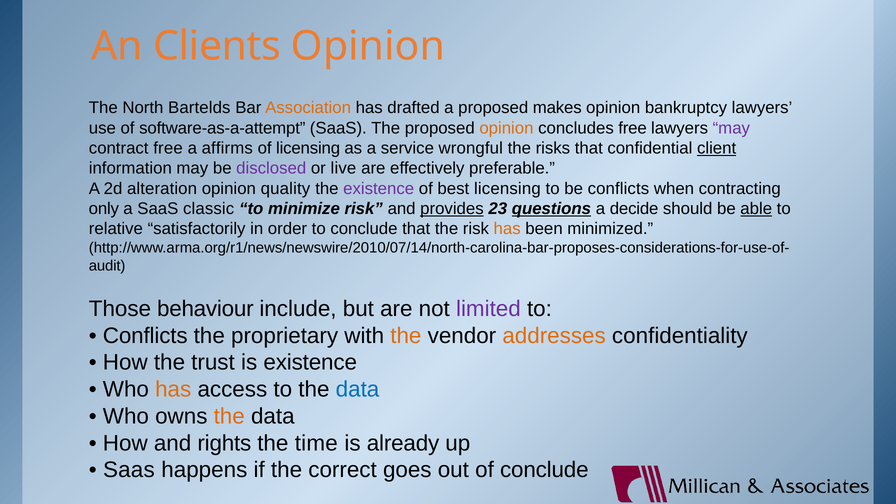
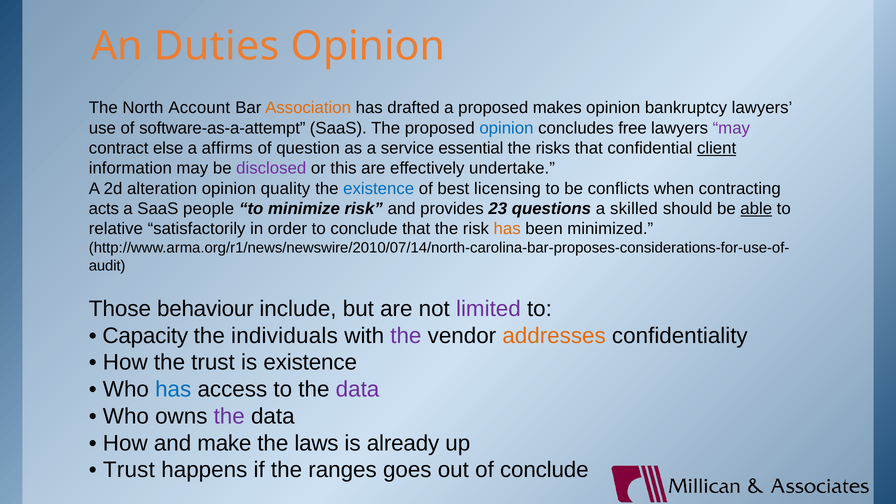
Clients: Clients -> Duties (217, 46)
Bartelds: Bartelds -> Account (199, 108)
opinion colour: orange -> blue (506, 128)
contract free: free -> else (168, 148)
of licensing: licensing -> question (308, 148)
wrongful: wrongful -> essential (471, 148)
live: live -> this (344, 168)
preferable: preferable -> undertake (512, 168)
existence colour: purple -> blue (379, 189)
only: only -> acts (104, 209)
classic: classic -> people (209, 209)
provides underline: present -> none (452, 209)
questions underline: present -> none (551, 209)
decide: decide -> skilled (634, 209)
Conflicts: Conflicts -> Capacity (145, 336)
proprietary: proprietary -> individuals (284, 336)
the colour: orange -> purple (406, 336)
has colour: orange -> blue (173, 390)
data colour: blue -> purple (358, 390)
the colour: orange -> purple (229, 416)
rights: rights -> make (224, 443)
time: time -> laws (316, 443)
Saas: Saas -> Trust (129, 470)
correct: correct -> ranges (343, 470)
